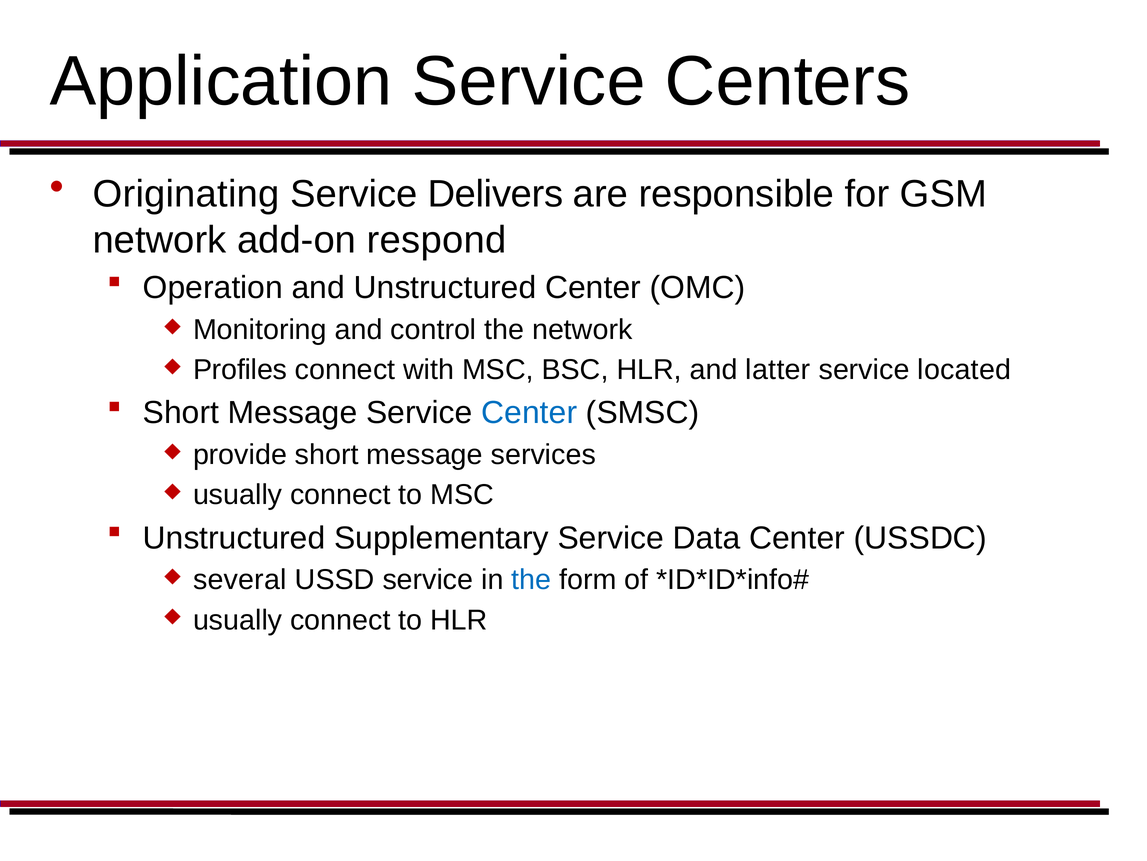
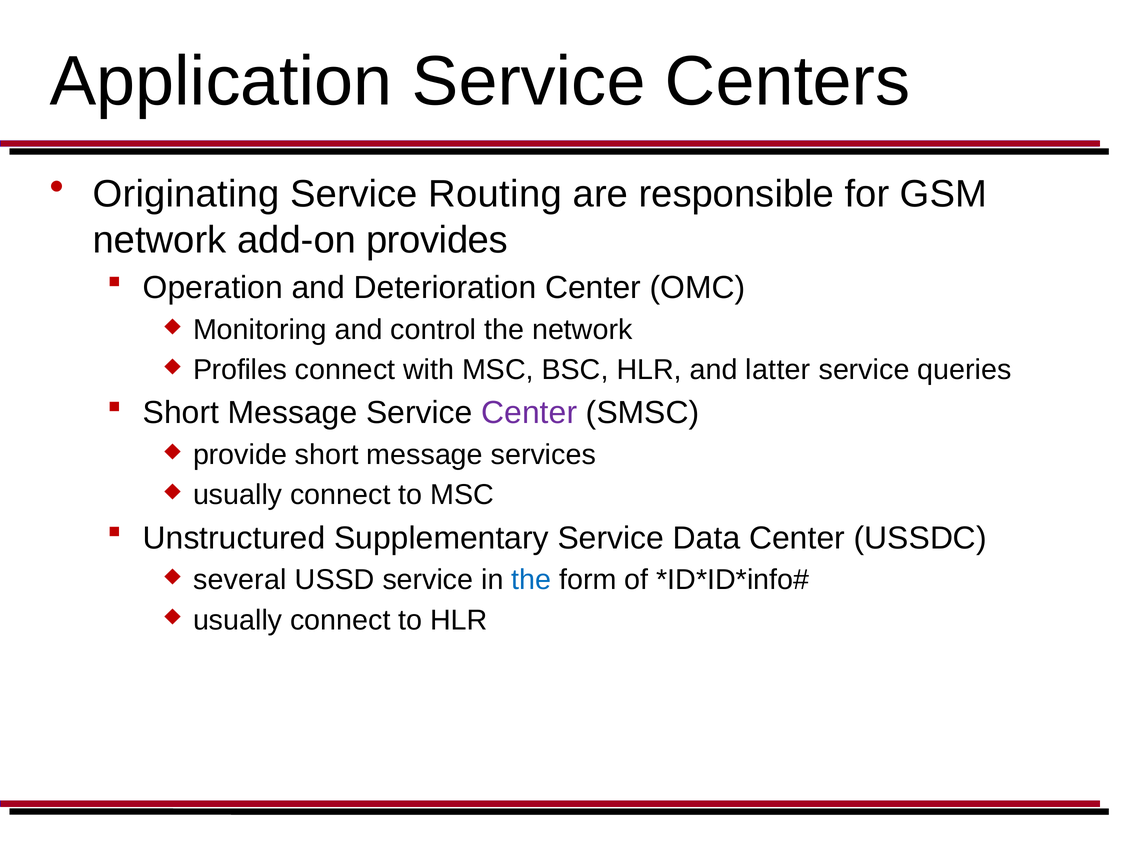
Delivers: Delivers -> Routing (495, 194)
respond: respond -> provides (437, 240)
and Unstructured: Unstructured -> Deterioration (445, 288)
located: located -> queries (964, 370)
Center colour: blue -> purple (529, 413)
